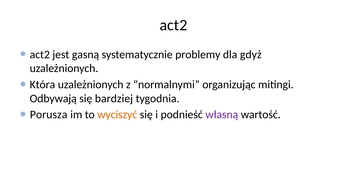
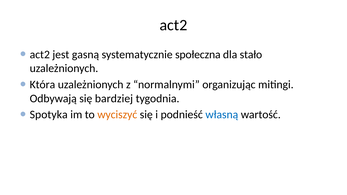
problemy: problemy -> społeczna (198, 55)
gdyż: gdyż -> stało (251, 55)
Porusza: Porusza -> Spotyka (49, 115)
własną colour: purple -> blue (222, 115)
